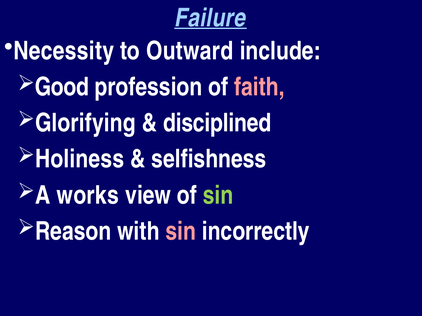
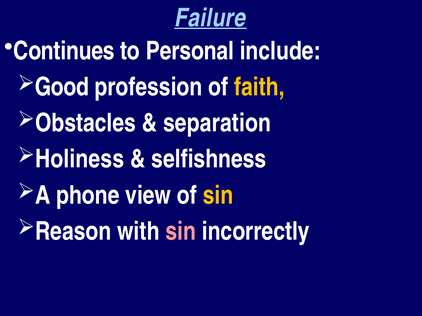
Necessity: Necessity -> Continues (64, 51)
Outward: Outward -> Personal (190, 51)
faith colour: pink -> yellow (259, 87)
Glorifying: Glorifying -> Obstacles (86, 123)
disciplined: disciplined -> separation (217, 123)
works: works -> phone (88, 195)
sin colour: light green -> yellow (218, 195)
